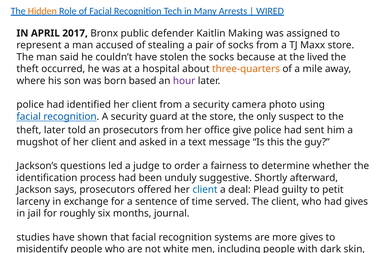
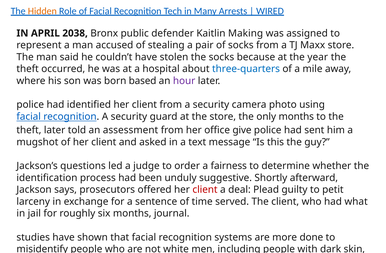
2017: 2017 -> 2038 (75, 33)
lived: lived -> year (318, 57)
three-quarters colour: orange -> blue (246, 69)
only suspect: suspect -> months (296, 116)
an prosecutors: prosecutors -> assessment (131, 130)
client colour: blue -> red (205, 189)
had gives: gives -> what (356, 201)
more gives: gives -> done (311, 237)
